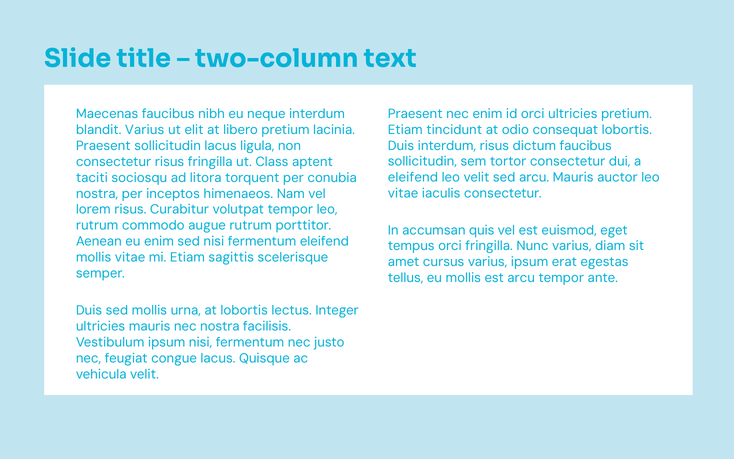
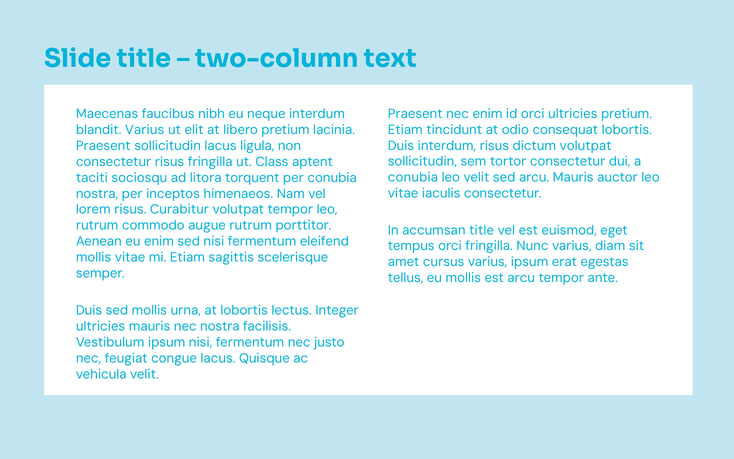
dictum faucibus: faucibus -> volutpat (586, 146)
eleifend: eleifend -> conubia (413, 177)
accumsan quis: quis -> title (482, 230)
